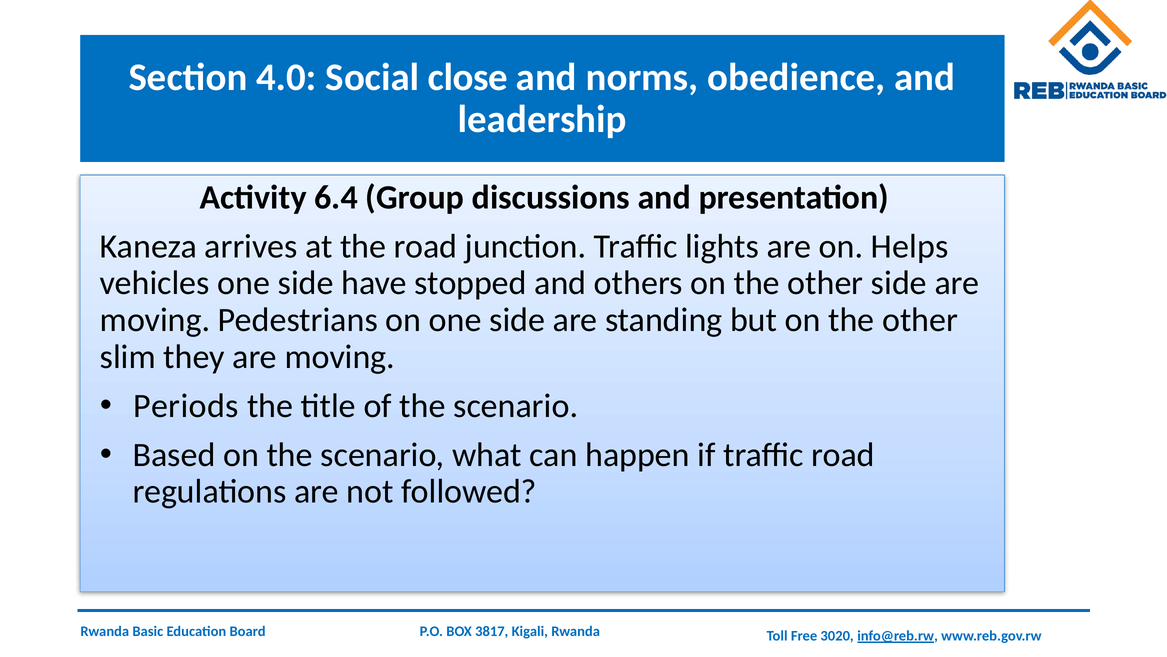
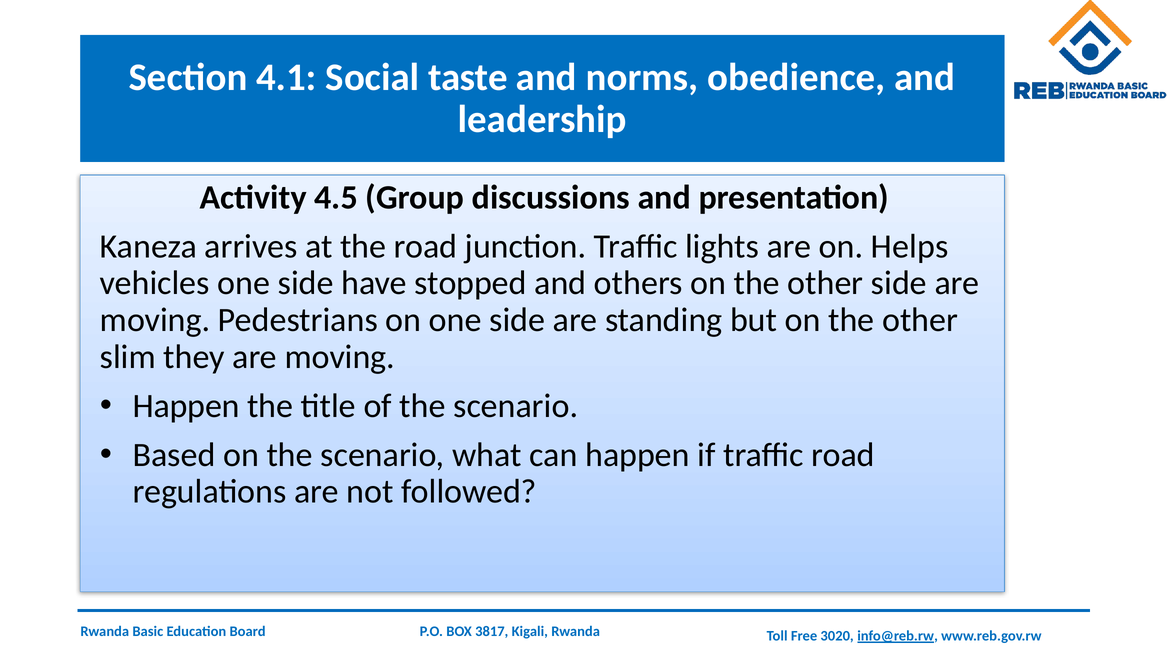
4.0: 4.0 -> 4.1 (286, 77)
close: close -> taste (468, 77)
6.4: 6.4 -> 4.5 (336, 197)
Periods: Periods -> Happen (186, 405)
